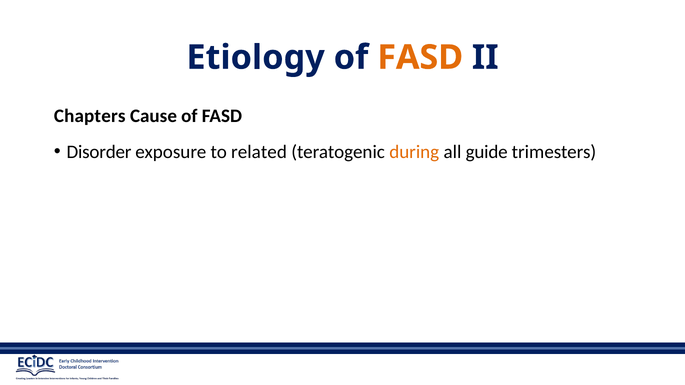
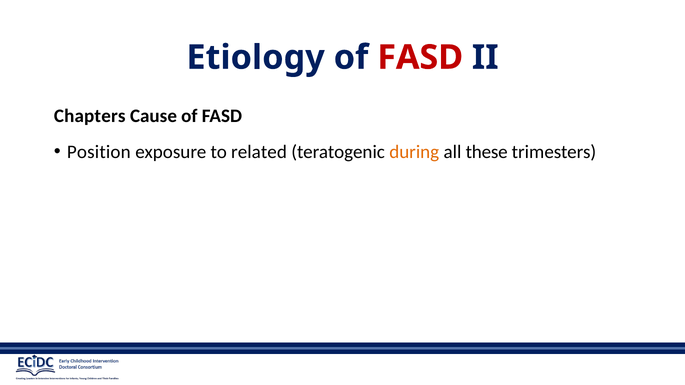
FASD colour: orange -> red (420, 58)
Disorder: Disorder -> Position (99, 152)
guide: guide -> these (487, 152)
